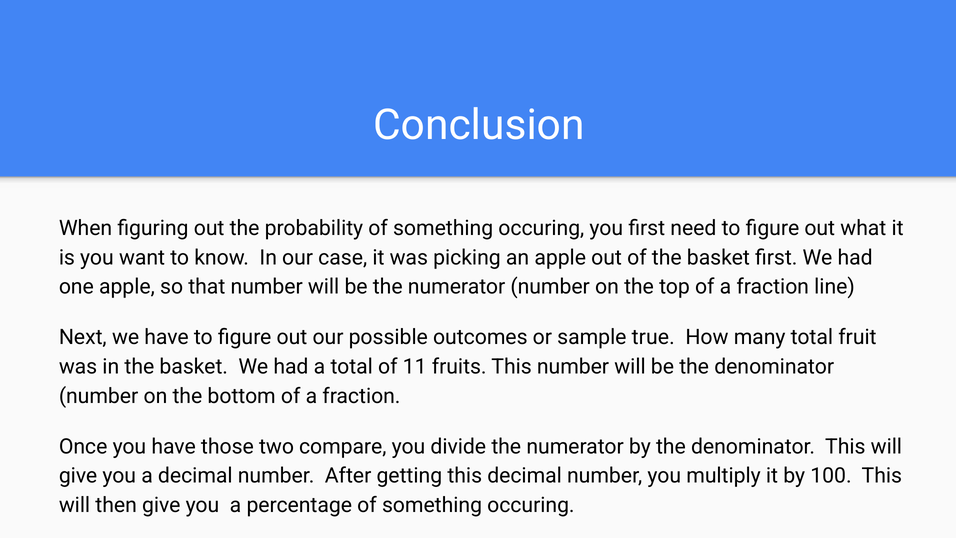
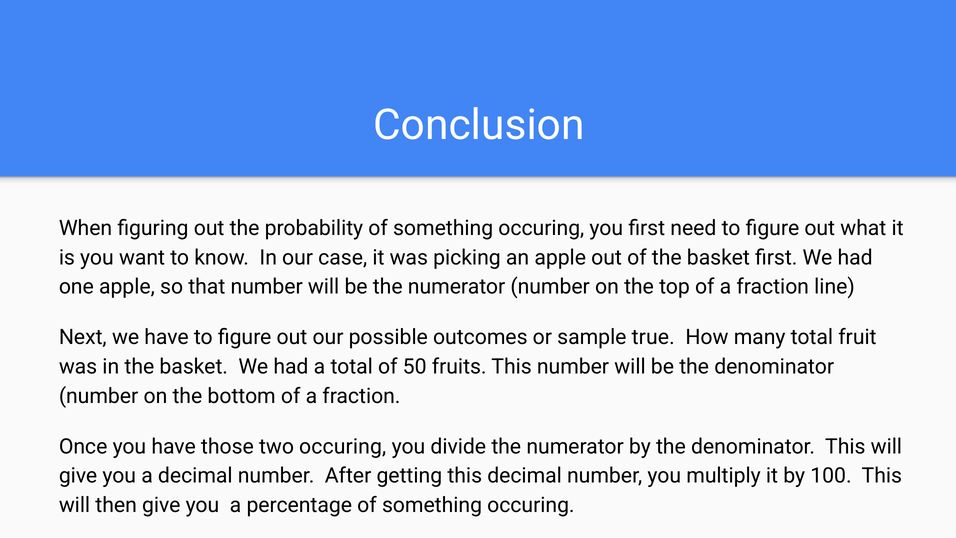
11: 11 -> 50 (415, 367)
two compare: compare -> occuring (343, 446)
